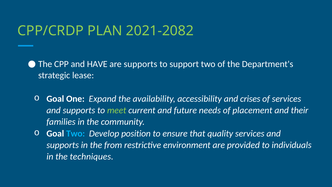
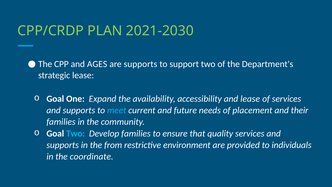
2021-2082: 2021-2082 -> 2021-2030 (160, 31)
HAVE: HAVE -> AGES (97, 64)
and crises: crises -> lease (250, 99)
meet colour: light green -> light blue (117, 110)
Develop position: position -> families (136, 133)
techniques: techniques -> coordinate (92, 156)
